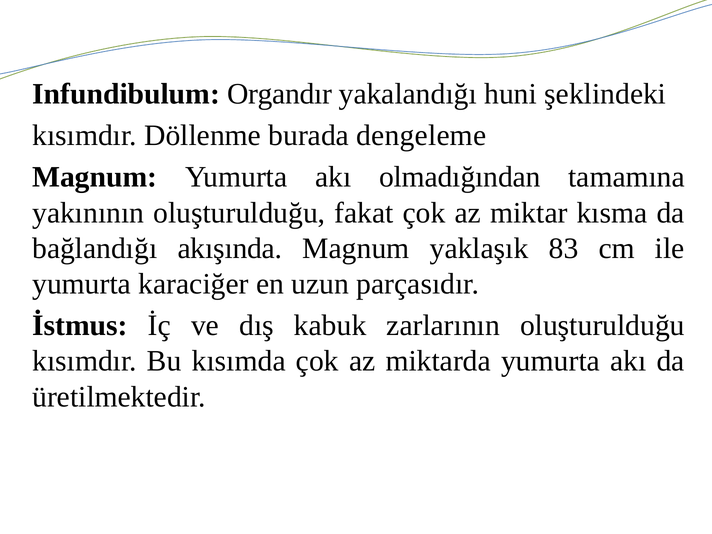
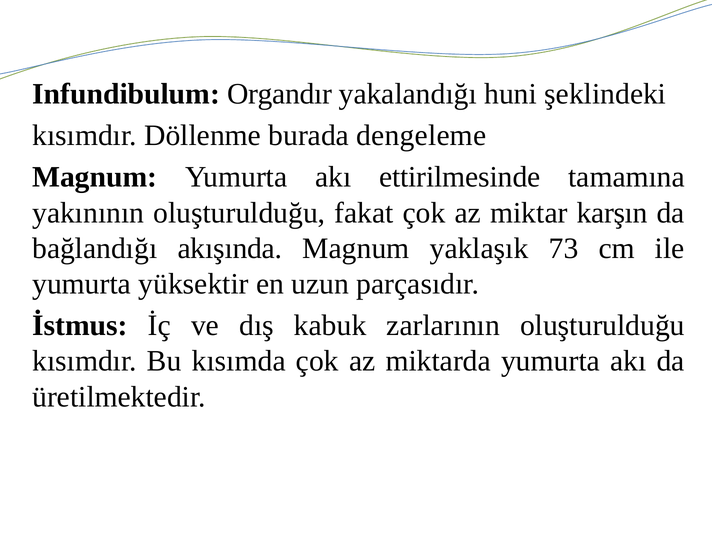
olmadığından: olmadığından -> ettirilmesinde (460, 177)
kısma: kısma -> karşın (612, 213)
83: 83 -> 73 (564, 248)
karaciğer: karaciğer -> yüksektir (194, 284)
